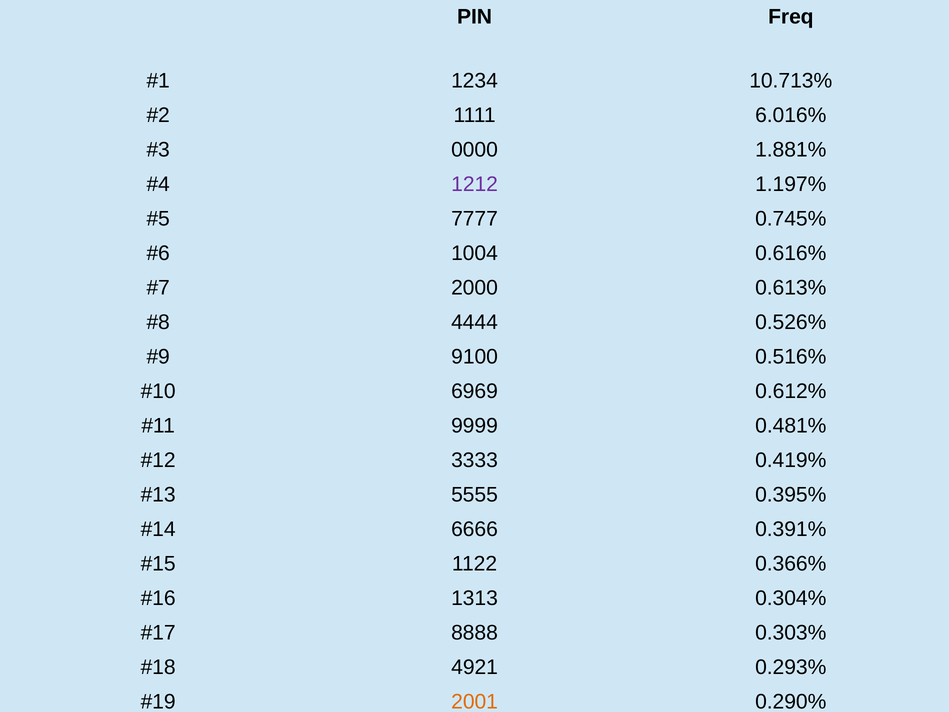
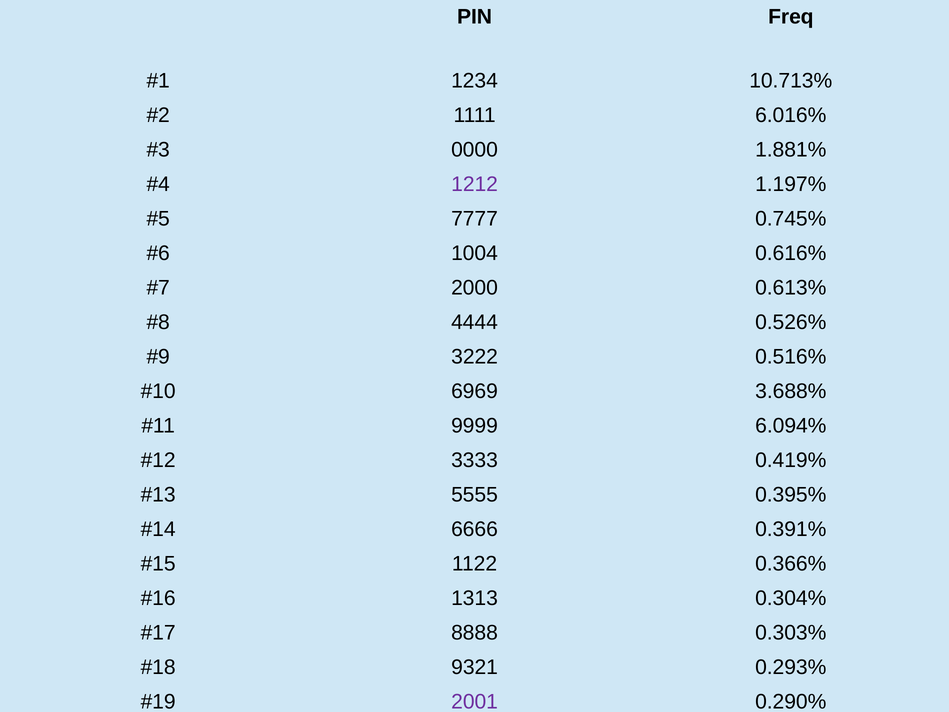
9100: 9100 -> 3222 (475, 357)
0.612%: 0.612% -> 3.688% (791, 391)
0.481%: 0.481% -> 6.094% (791, 426)
4921: 4921 -> 9321 (475, 667)
2001 colour: orange -> purple (475, 701)
